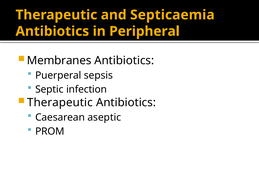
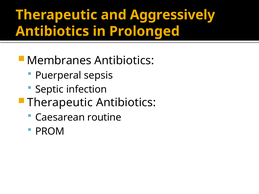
Septicaemia: Septicaemia -> Aggressively (172, 15)
Peripheral: Peripheral -> Prolonged (144, 31)
aseptic: aseptic -> routine (104, 117)
